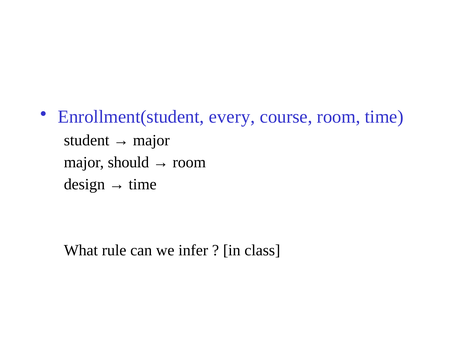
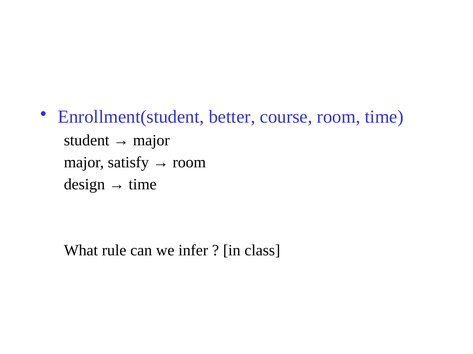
every: every -> better (232, 117)
should: should -> satisfy (128, 163)
